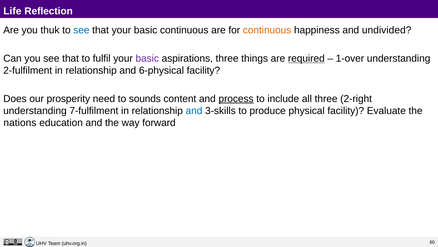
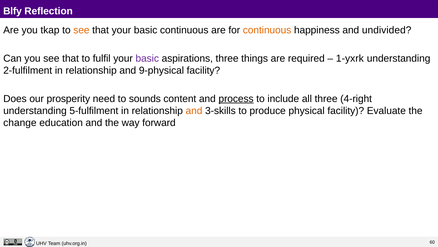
Life: Life -> Blfy (12, 11)
thuk: thuk -> tkap (50, 30)
see colour: blue -> orange (81, 30)
required underline: present -> none (306, 58)
1-over: 1-over -> 1-yxrk (350, 58)
6-physical: 6-physical -> 9-physical (161, 70)
2-right: 2-right -> 4-right (356, 98)
7-fulfilment: 7-fulfilment -> 5-fulfilment (94, 111)
and colour: blue -> orange (194, 111)
nations: nations -> change (20, 123)
